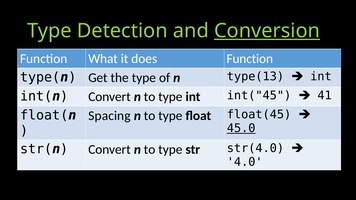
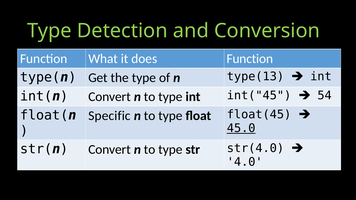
Conversion underline: present -> none (267, 31)
41: 41 -> 54 (325, 96)
Spacing: Spacing -> Specific (110, 116)
